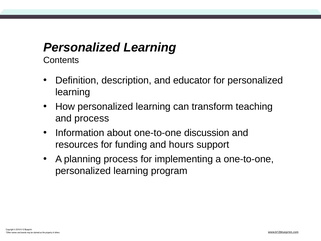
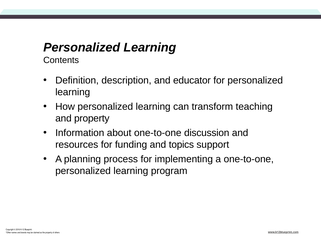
and process: process -> property (92, 118)
hours: hours -> topics (181, 145)
